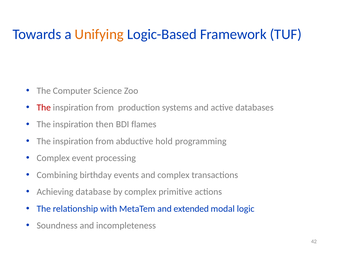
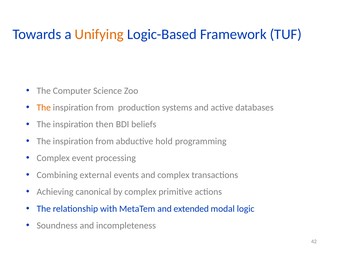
The colour: red -> orange (44, 107)
flames: flames -> beliefs (144, 124)
birthday: birthday -> external (96, 175)
database: database -> canonical (93, 192)
